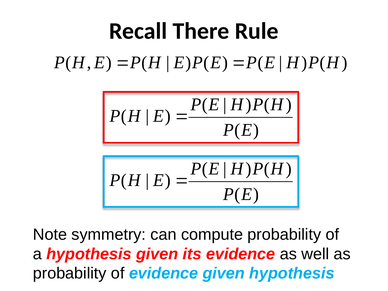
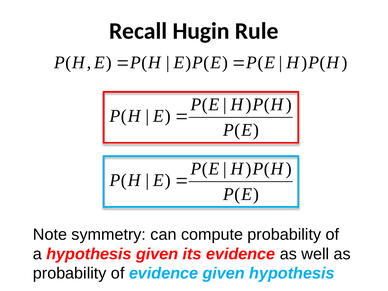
There: There -> Hugin (201, 31)
